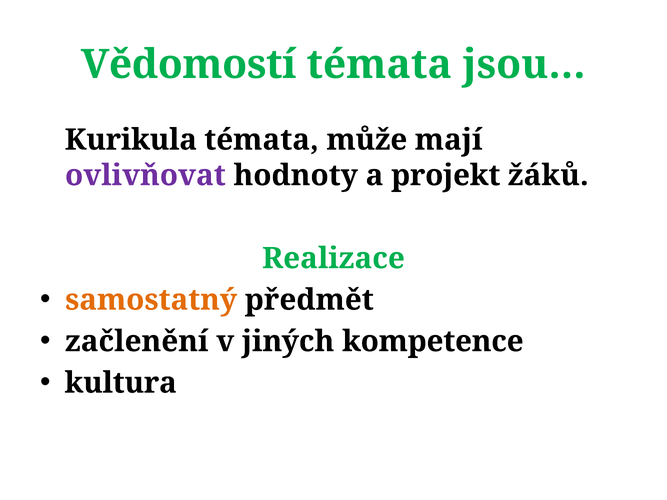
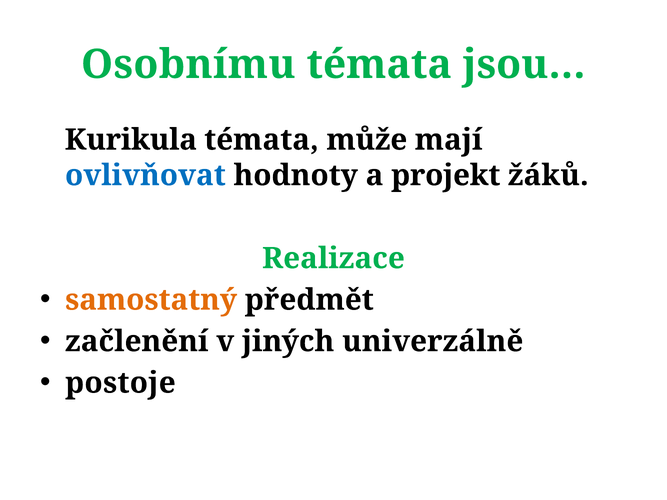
Vědomostí: Vědomostí -> Osobnímu (188, 65)
ovlivňovat colour: purple -> blue (145, 176)
kompetence: kompetence -> univerzálně (433, 342)
kultura: kultura -> postoje (120, 383)
